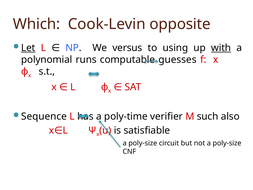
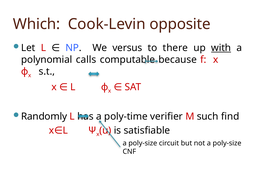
Let underline: present -> none (28, 48)
using: using -> there (175, 48)
runs: runs -> calls (86, 60)
guesses: guesses -> because (178, 60)
Sequence: Sequence -> Randomly (44, 116)
also: also -> find (230, 116)
